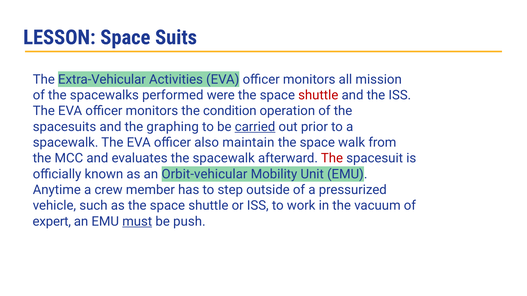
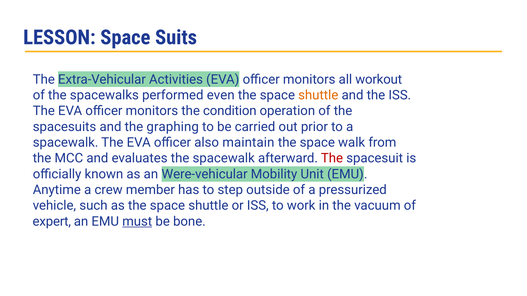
mission: mission -> workout (379, 79)
were: were -> even (221, 95)
shuttle colour: red -> orange (318, 95)
carried underline: present -> none (255, 127)
Orbit-vehicular: Orbit-vehicular -> Were-vehicular (205, 174)
push: push -> bone (189, 222)
